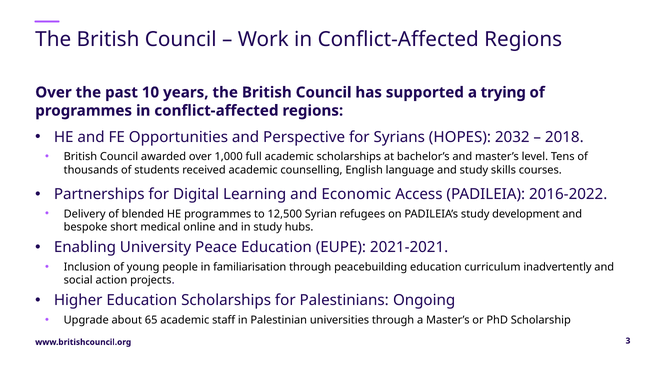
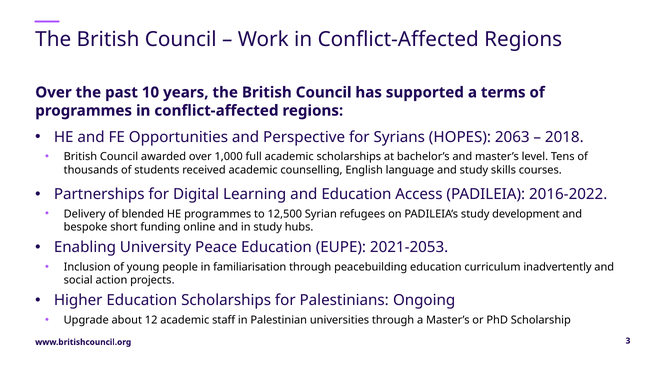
trying: trying -> terms (503, 92)
2032: 2032 -> 2063 (512, 137)
and Economic: Economic -> Education (356, 194)
medical: medical -> funding (160, 227)
2021-2021: 2021-2021 -> 2021-2053 (409, 247)
65: 65 -> 12 (151, 320)
